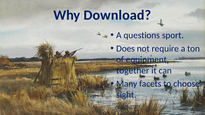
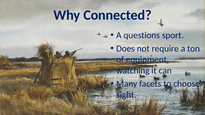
Download: Download -> Connected (117, 15)
together: together -> watching (133, 71)
